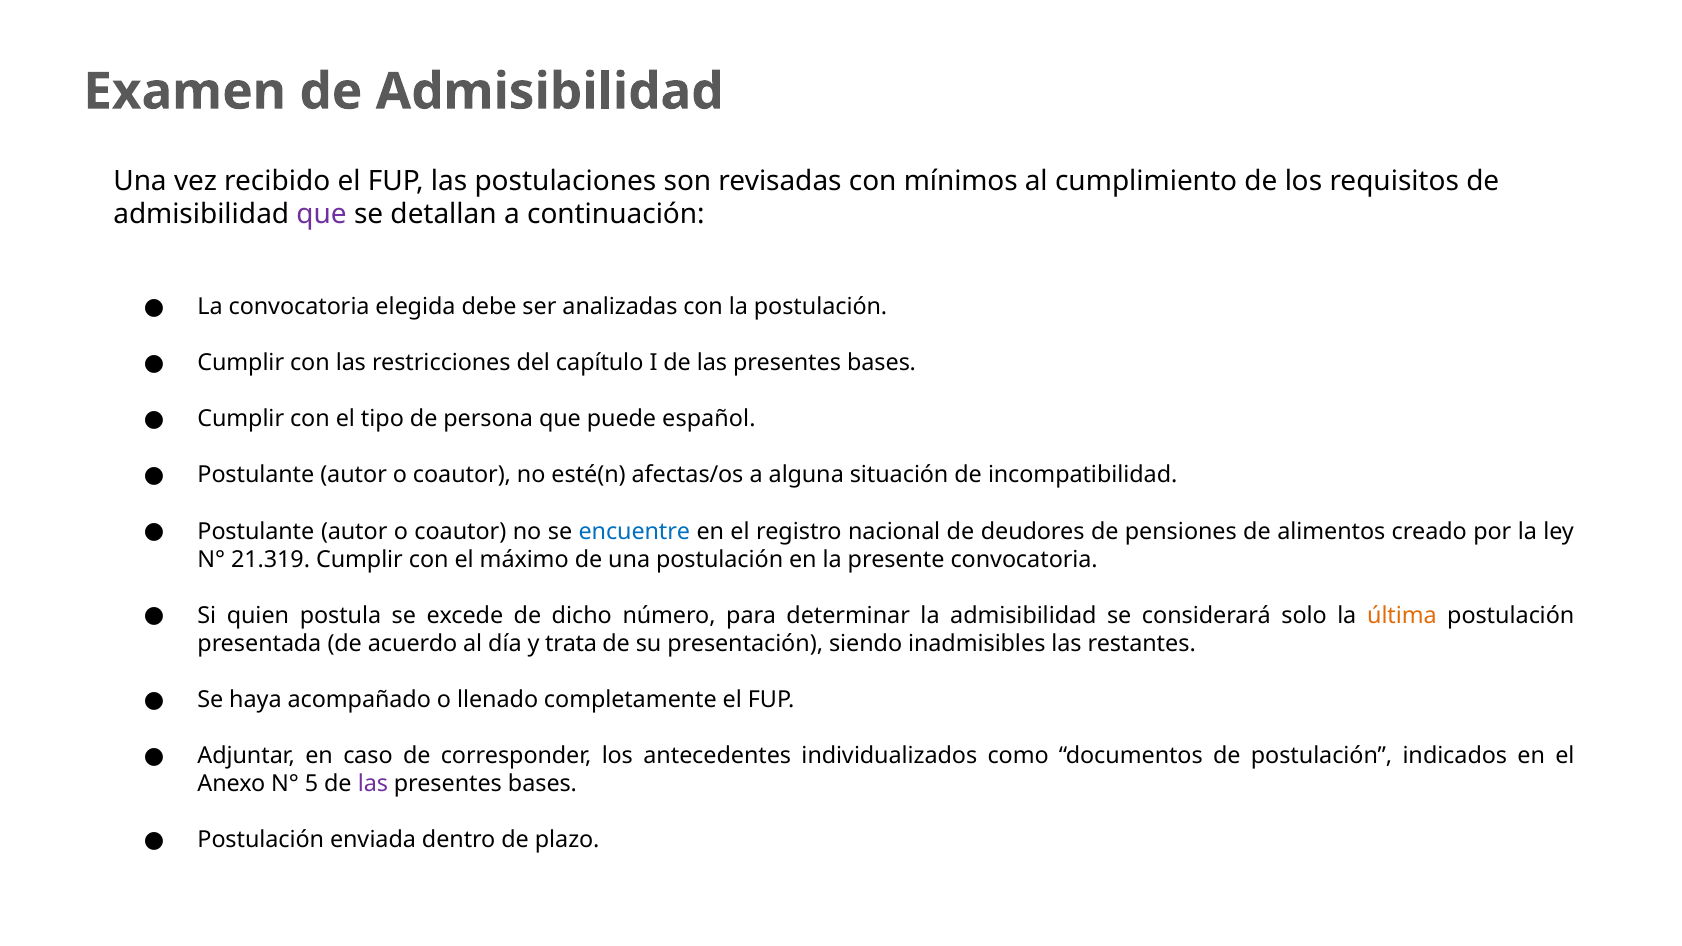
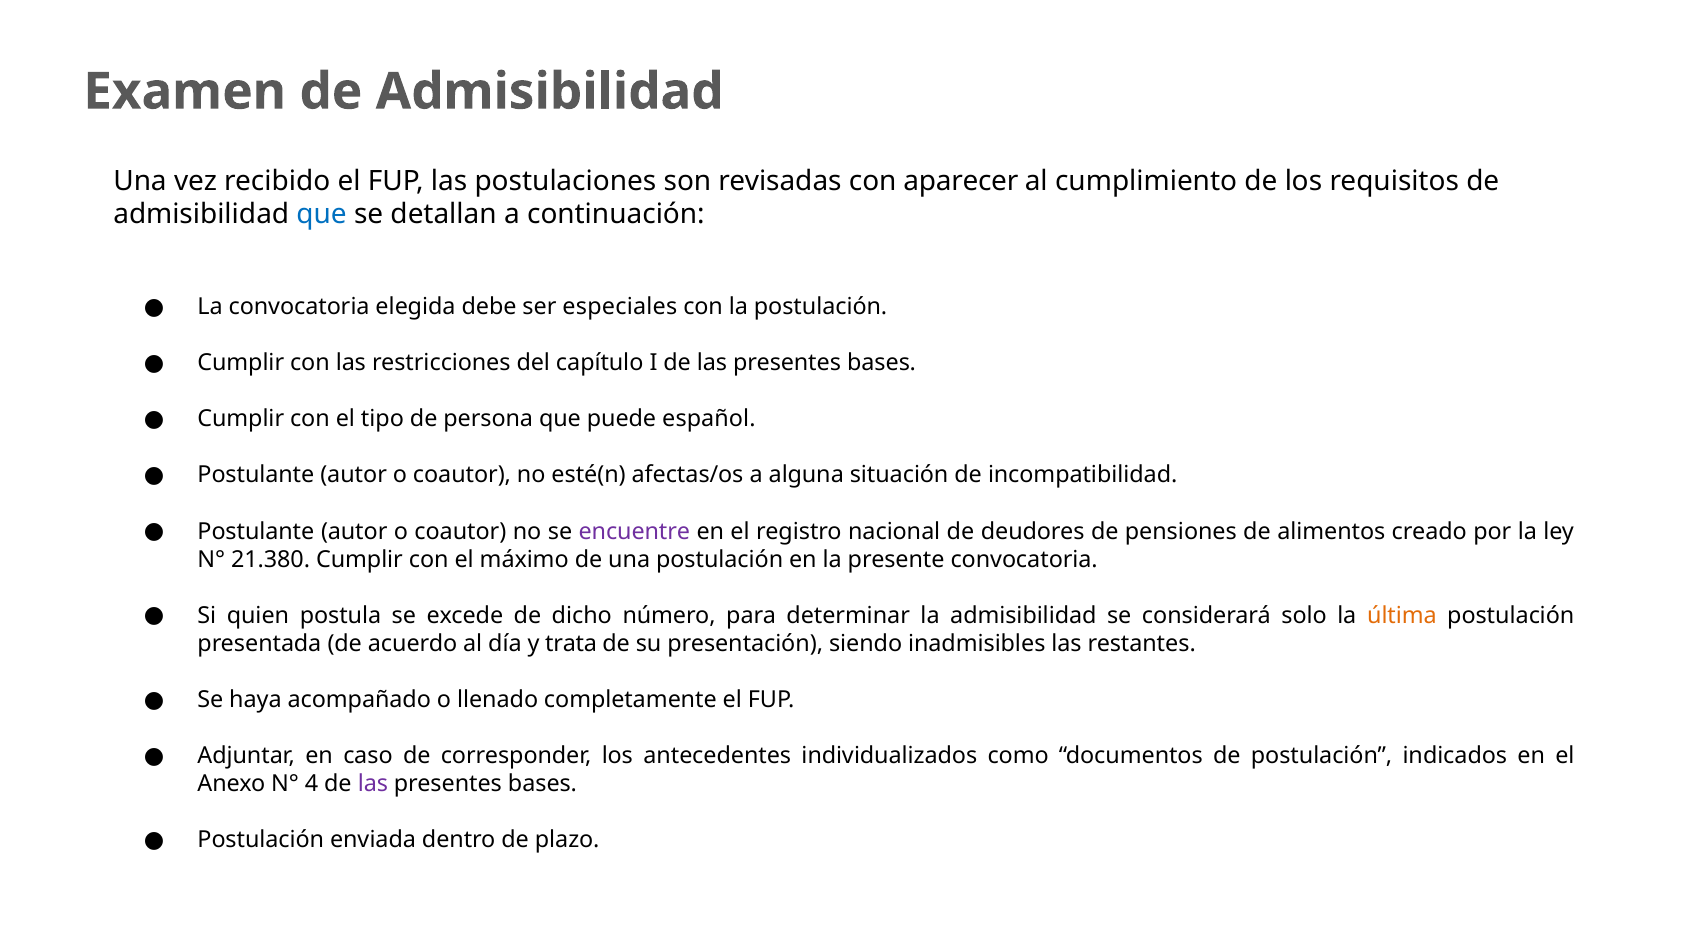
mínimos: mínimos -> aparecer (961, 181)
que colour: purple -> blue (322, 215)
analizadas: analizadas -> especiales (620, 307)
encuentre colour: blue -> purple (634, 531)
21.319: 21.319 -> 21.380 (271, 559)
5: 5 -> 4 (312, 784)
